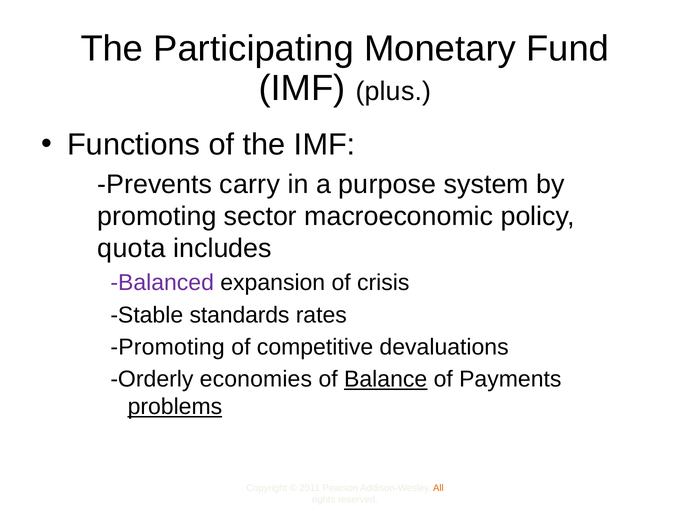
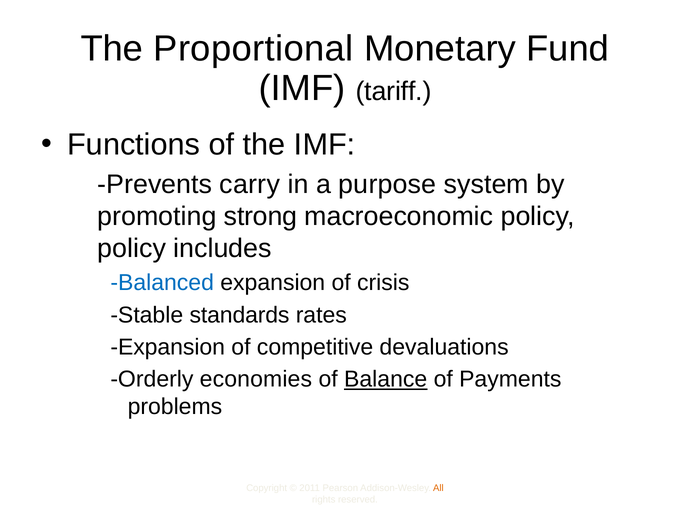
Participating: Participating -> Proportional (253, 49)
plus: plus -> tariff (394, 91)
sector: sector -> strong (261, 217)
quota: quota -> policy (132, 249)
Balanced colour: purple -> blue (162, 283)
Promoting: Promoting -> Expansion (168, 347)
problems underline: present -> none (175, 407)
